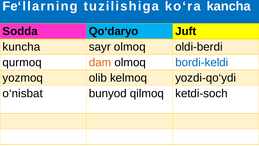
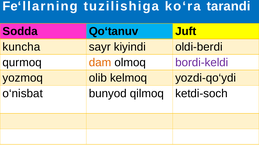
kancha: kancha -> tarandi (229, 6)
Qo‘daryo: Qo‘daryo -> Qo‘tanuv (114, 31)
sayr olmoq: olmoq -> kiyindi (130, 47)
bordi-keldi colour: blue -> purple (202, 62)
